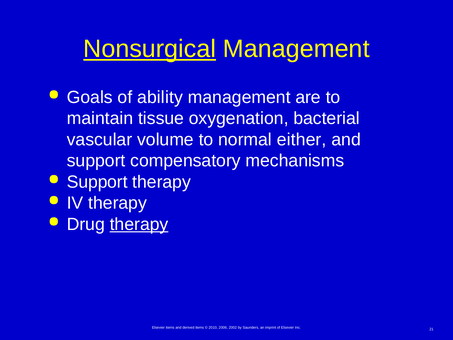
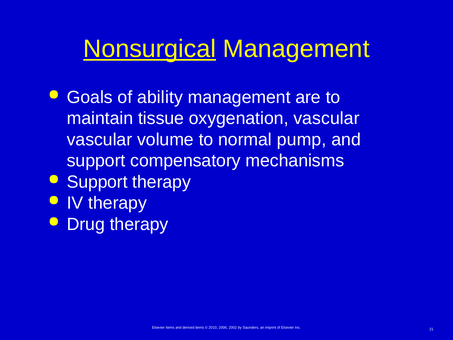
oxygenation bacterial: bacterial -> vascular (327, 118)
either: either -> pump (302, 139)
therapy underline: present -> none (139, 224)
